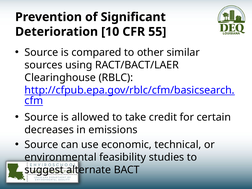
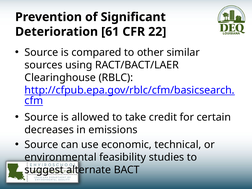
10: 10 -> 61 (110, 32)
55: 55 -> 22 (157, 32)
